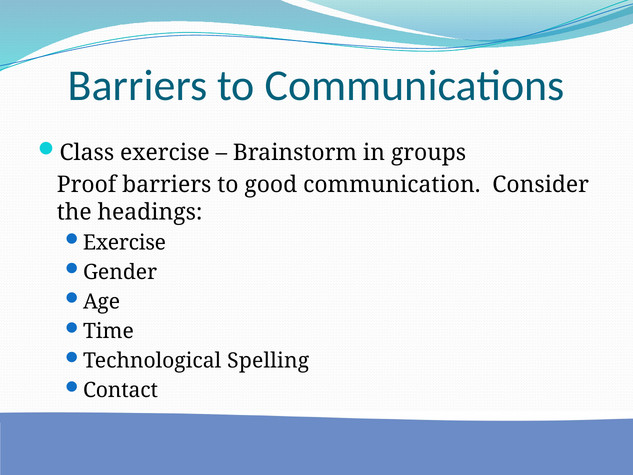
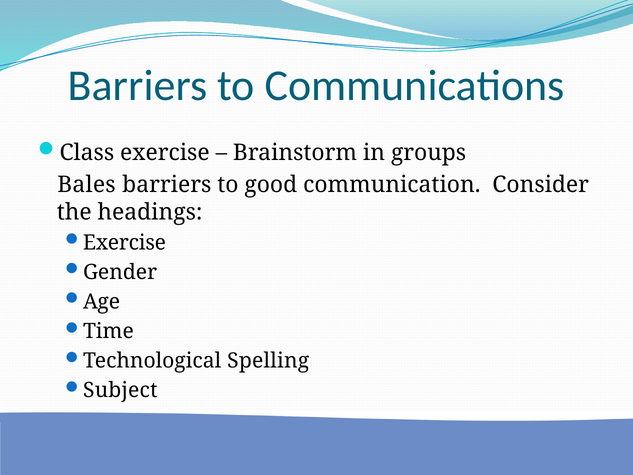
Proof: Proof -> Bales (86, 185)
Contact: Contact -> Subject (120, 390)
